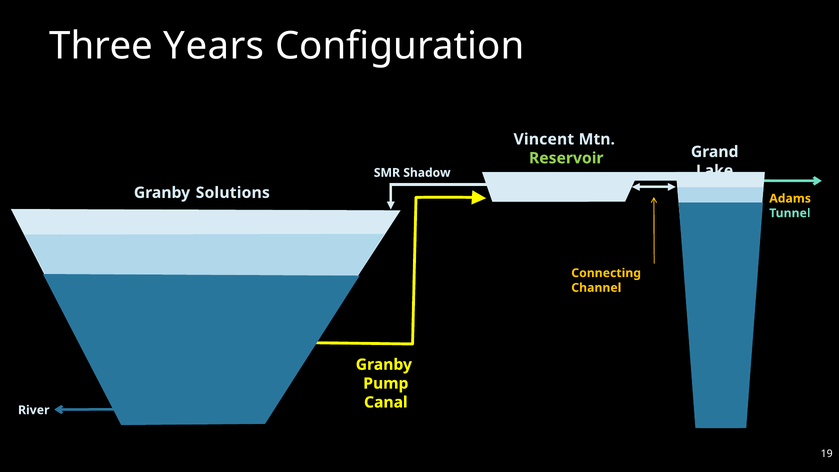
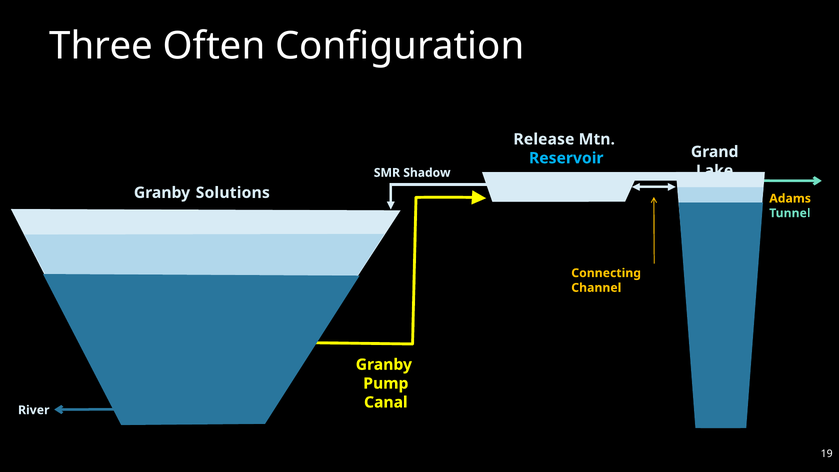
Years: Years -> Often (214, 46)
Vincent: Vincent -> Release (544, 139)
Reservoir colour: light green -> light blue (566, 158)
